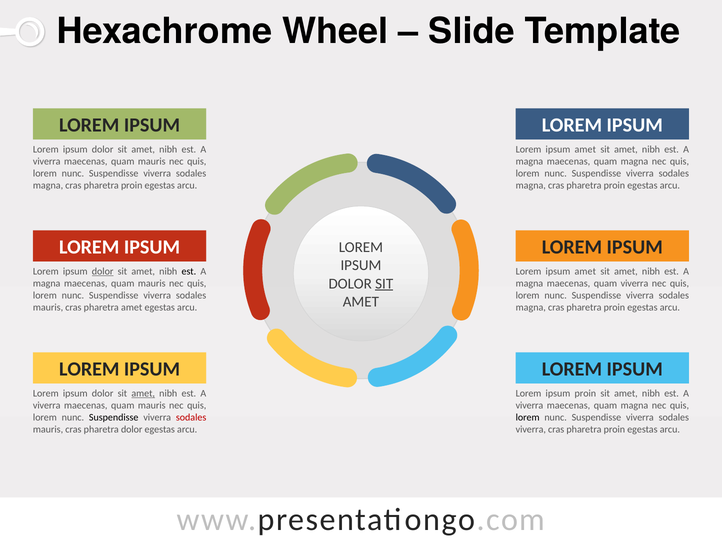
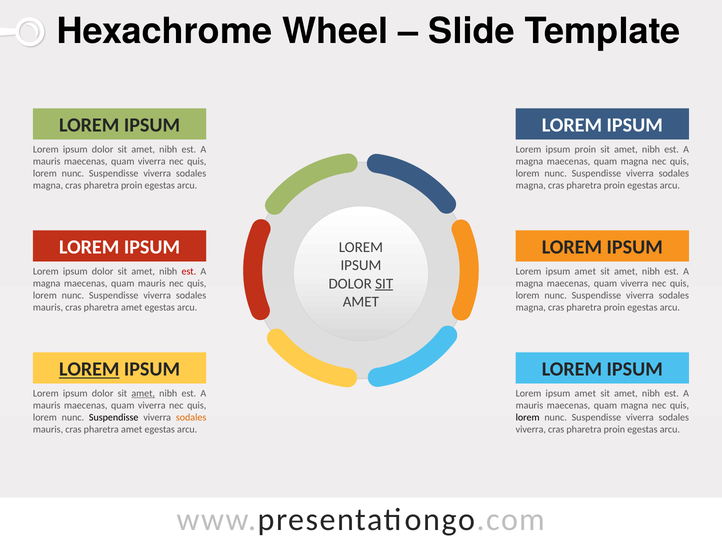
amet: amet -> proin (585, 150)
viverra: viverra -> mauris (47, 162)
mauris: mauris -> viverra (152, 162)
dolor underline: present -> none (103, 272)
est colour: black -> red (189, 272)
LOREM underline: none -> present (89, 370)
proin: proin -> amet (585, 394)
viverra: viverra -> mauris (47, 406)
mauris: mauris -> viverra (152, 406)
viverra: viverra -> mauris (529, 406)
sodales colour: red -> orange (191, 418)
dolor: dolor -> amet (132, 430)
